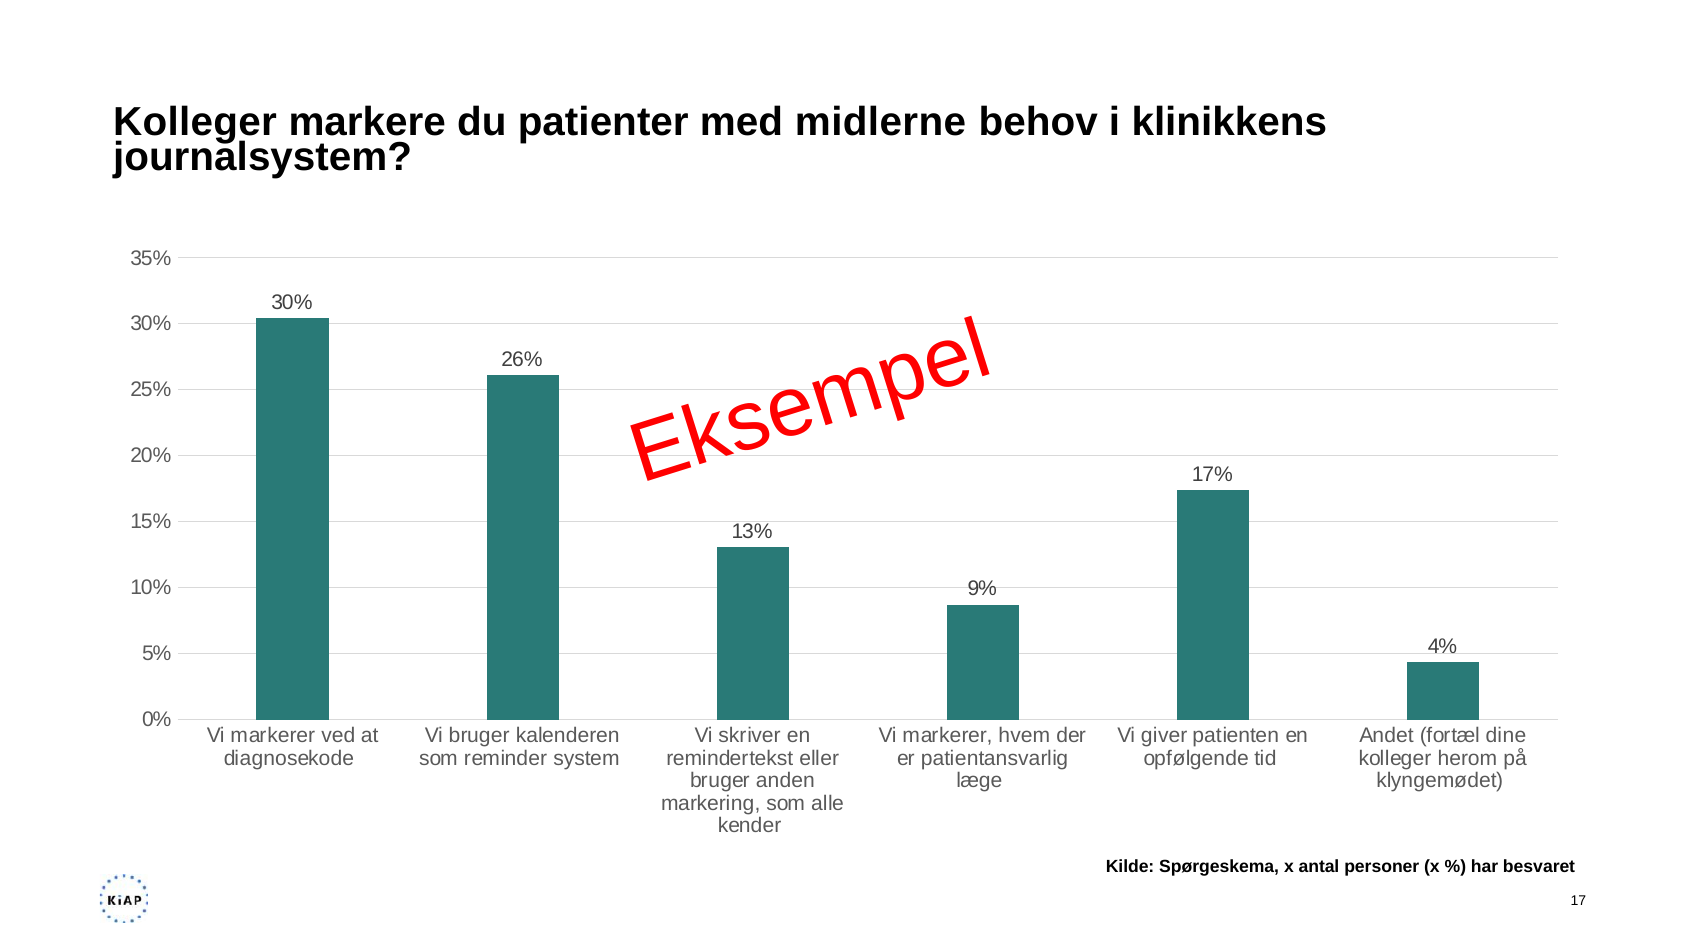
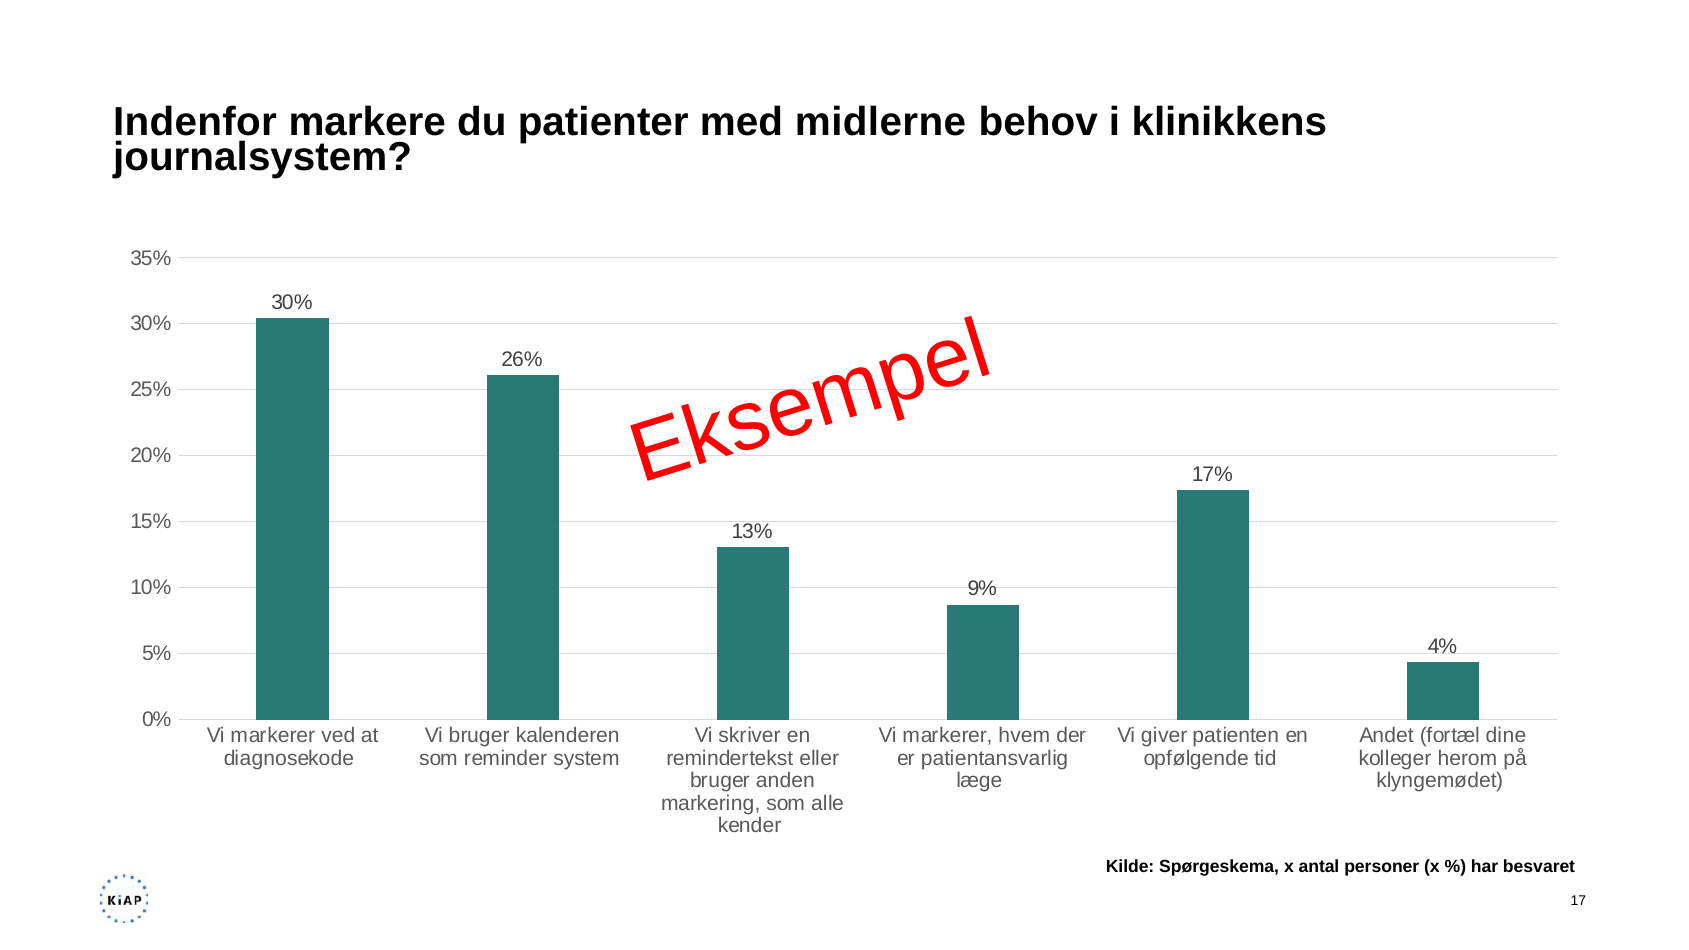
Kolleger: Kolleger -> Indenfor (195, 122)
